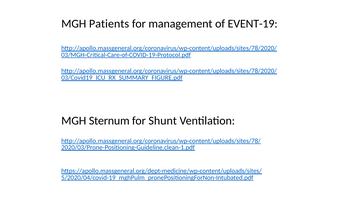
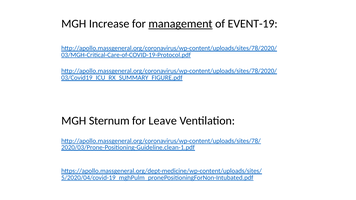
Patients: Patients -> Increase (109, 24)
management underline: none -> present (180, 24)
Shunt: Shunt -> Leave (163, 121)
